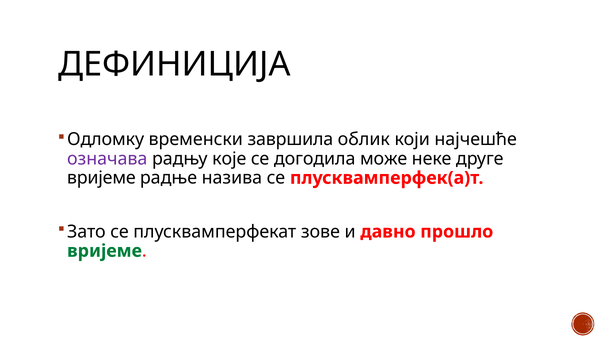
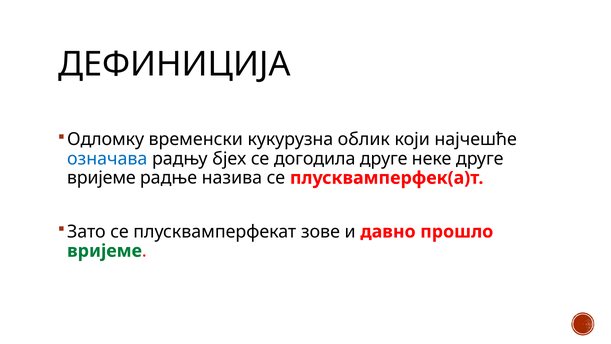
завршила: завршила -> кукурузна (290, 139)
означава colour: purple -> blue (107, 159)
које: које -> бјех (229, 159)
догодила може: може -> друге (384, 159)
